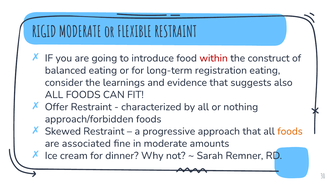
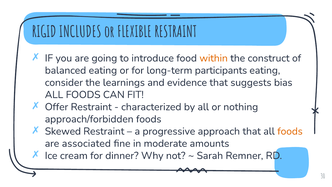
RIGID MODERATE: MODERATE -> INCLUDES (80, 32)
within colour: red -> orange (214, 58)
registration: registration -> participants (221, 70)
also: also -> bias (283, 82)
